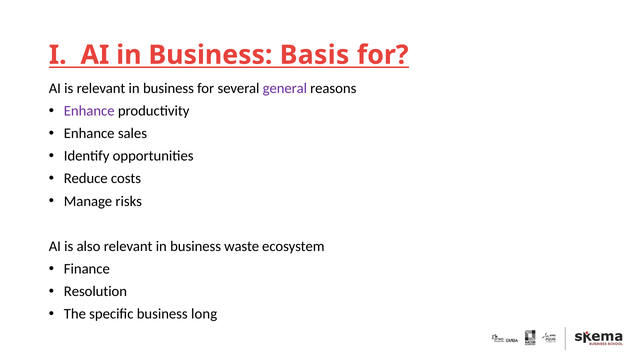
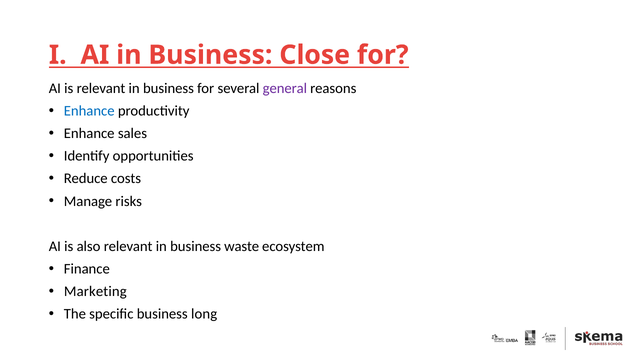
Basis: Basis -> Close (315, 55)
Enhance colour: purple -> blue (89, 111)
Resolution: Resolution -> Marketing (95, 291)
